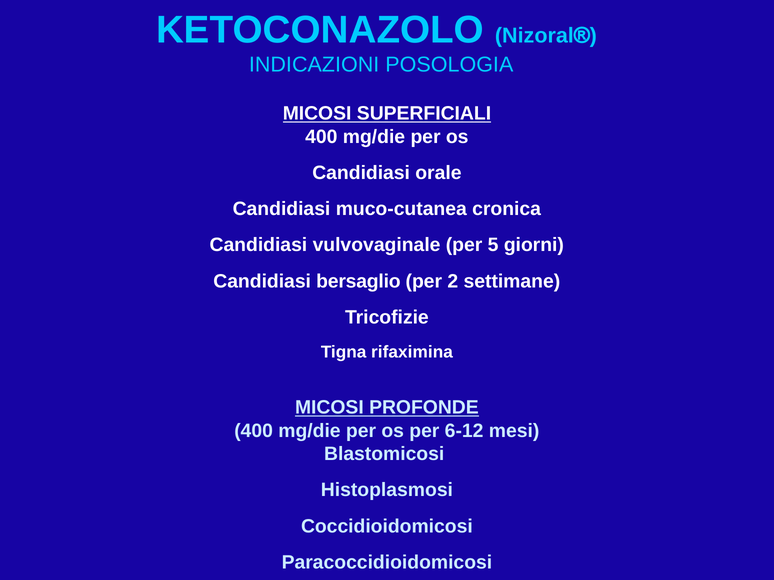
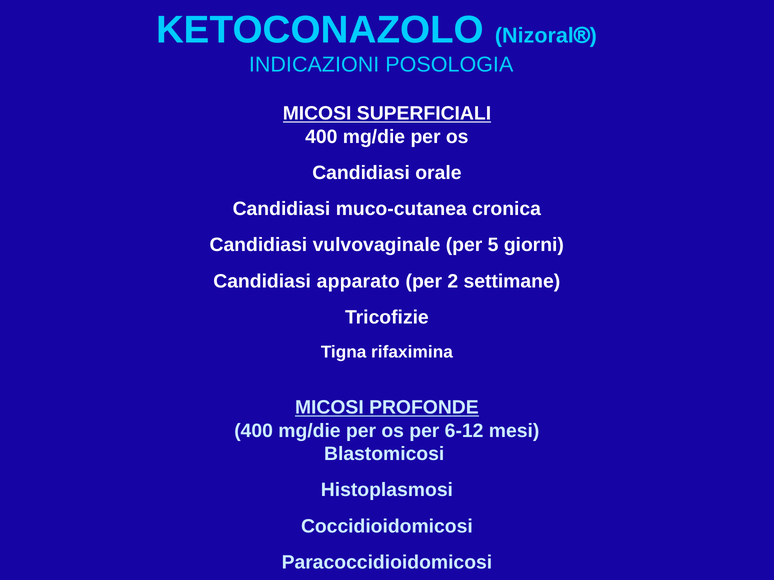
bersaglio: bersaglio -> apparato (358, 281)
